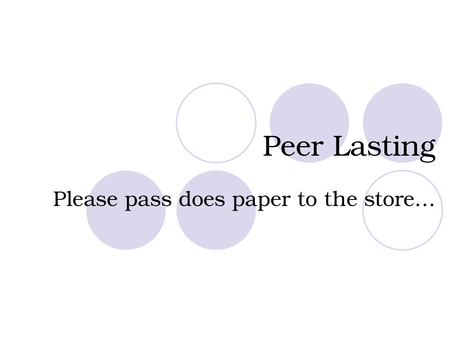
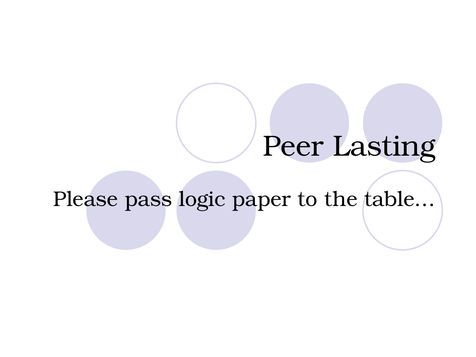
does: does -> logic (202, 199)
store…: store… -> table… (400, 199)
